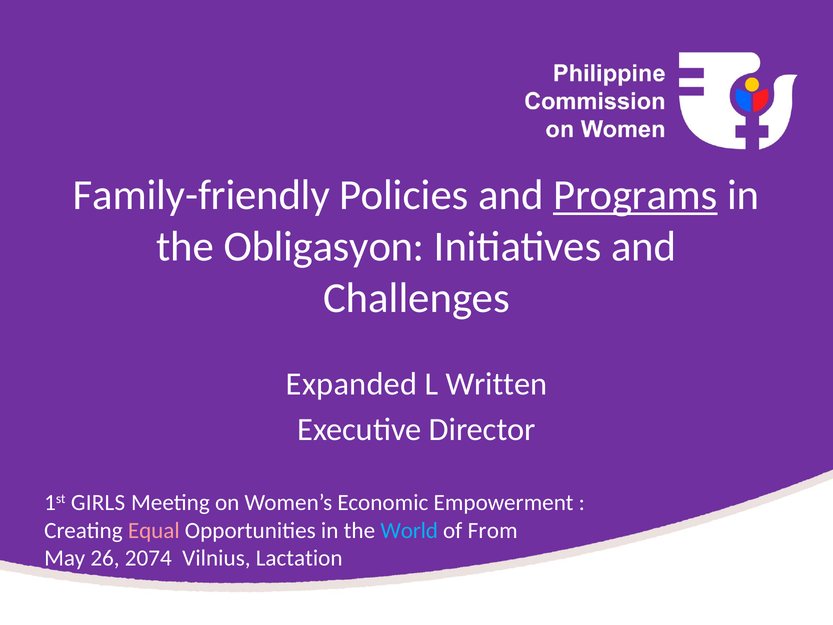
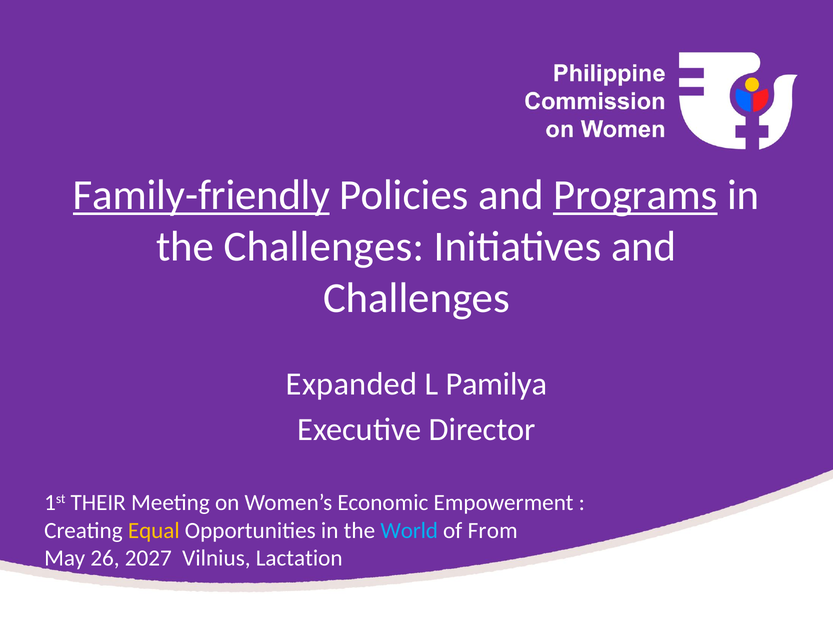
Family-friendly underline: none -> present (201, 195)
the Obligasyon: Obligasyon -> Challenges (324, 246)
Written: Written -> Pamilya (496, 384)
GIRLS: GIRLS -> THEIR (98, 503)
Equal colour: pink -> yellow (154, 530)
2074: 2074 -> 2027 (148, 558)
